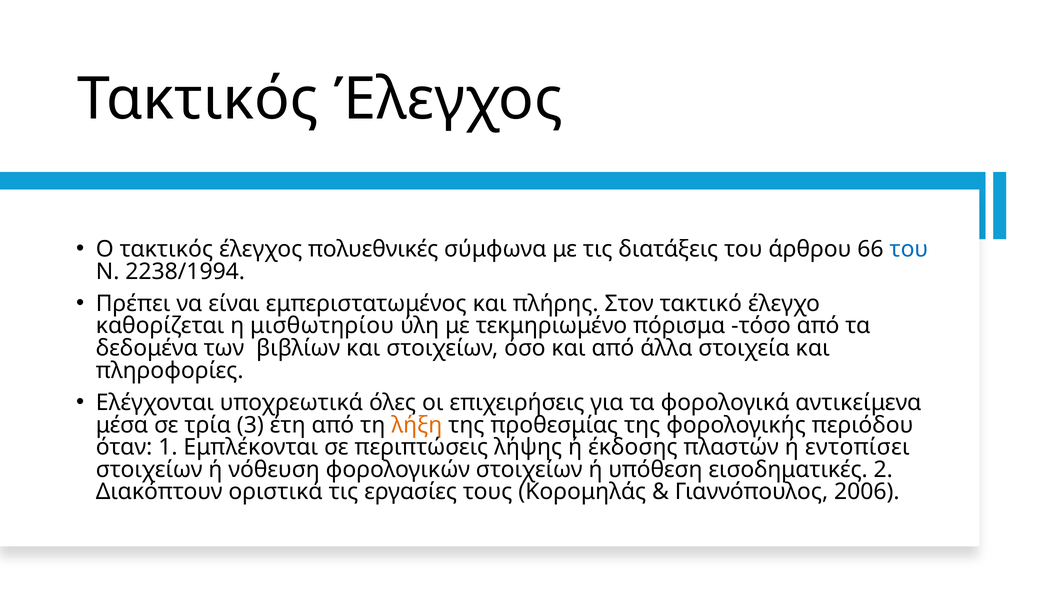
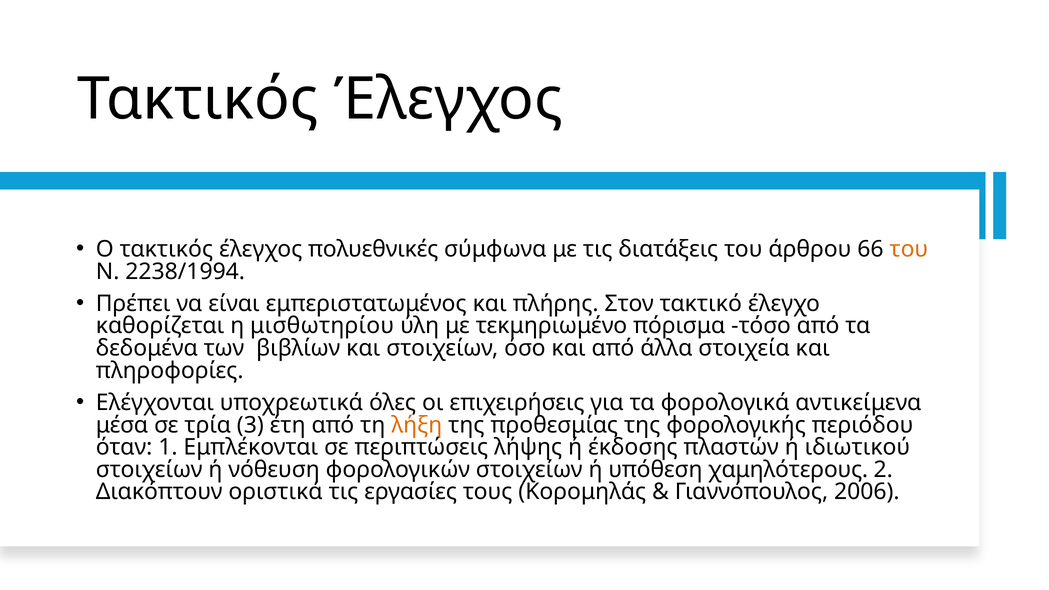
του colour: blue -> orange (909, 249)
εντοπίσει: εντοπίσει -> ιδιωτικού (857, 447)
εισοδηματικές: εισοδηματικές -> χαμηλότερους (788, 470)
